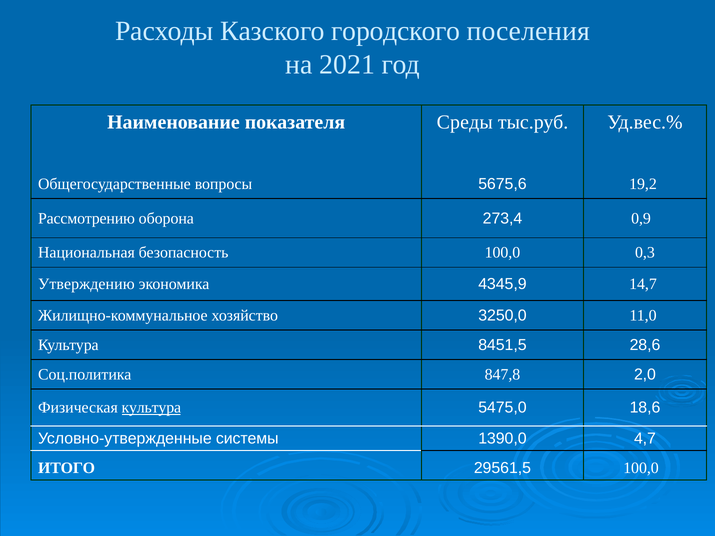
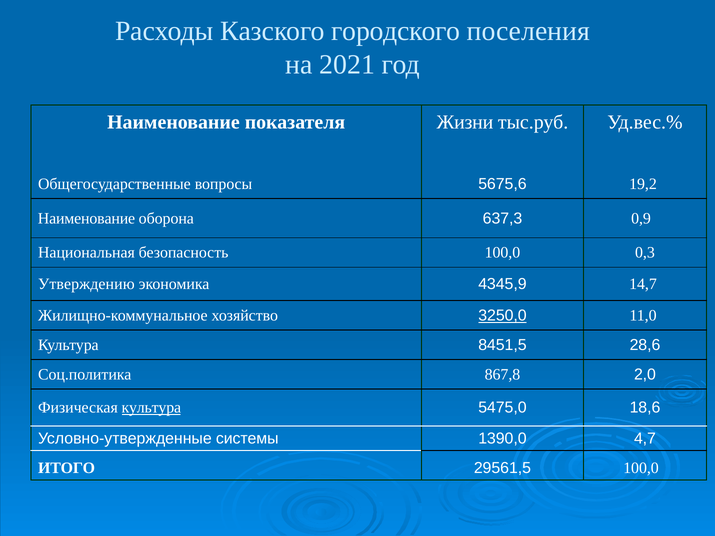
Среды: Среды -> Жизни (465, 122)
Рассмотрению: Рассмотрению -> Наименование (87, 218)
273,4: 273,4 -> 637,3 (502, 219)
3250,0 underline: none -> present (502, 316)
847,8: 847,8 -> 867,8 (502, 374)
